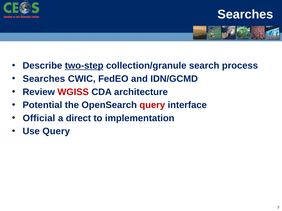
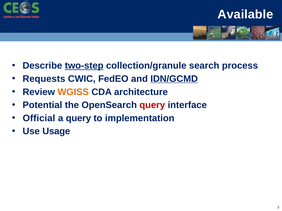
Searches: Searches -> Available (245, 14)
Searches: Searches -> Requests (44, 79)
IDN/GCMD underline: none -> present (174, 79)
WGISS colour: red -> orange (73, 92)
a direct: direct -> query (78, 118)
Use Query: Query -> Usage (56, 132)
